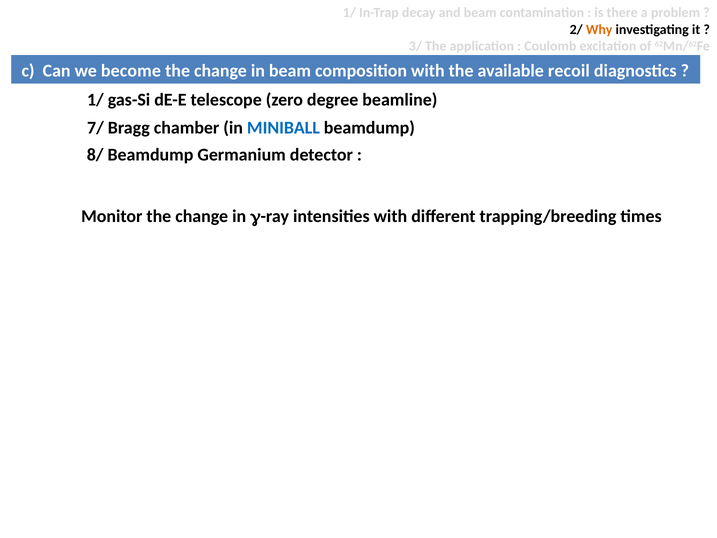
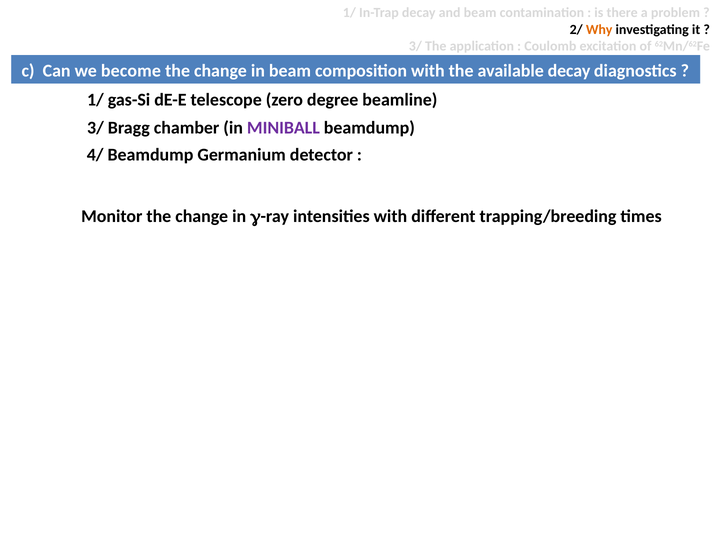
available recoil: recoil -> decay (569, 71)
7/: 7/ -> 3/ (95, 128)
MINIBALL colour: blue -> purple (283, 128)
8/: 8/ -> 4/ (95, 155)
